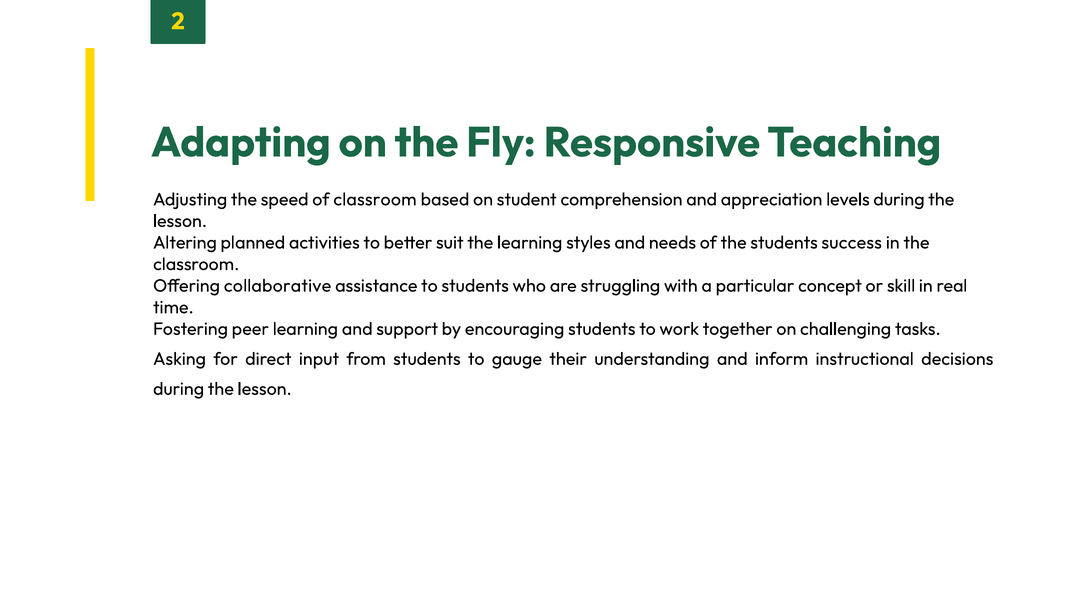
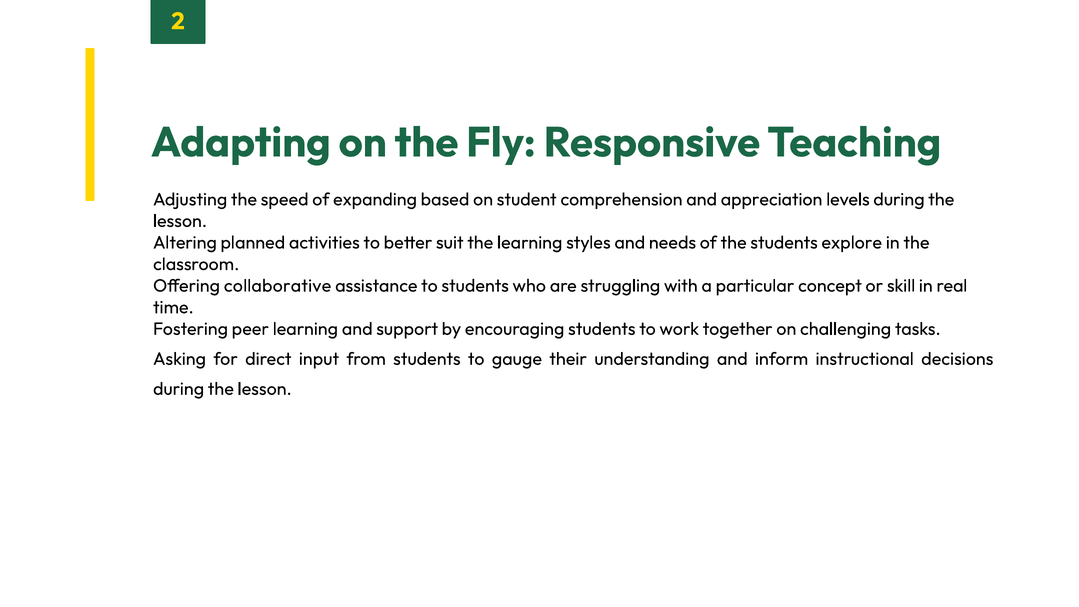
of classroom: classroom -> expanding (375, 199)
success: success -> explore (852, 243)
